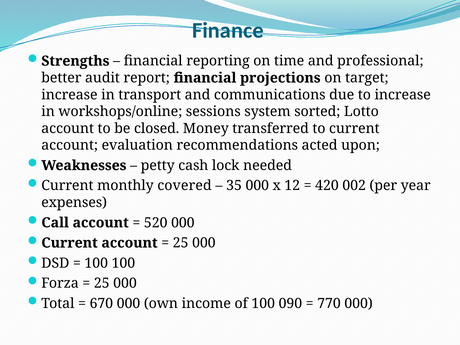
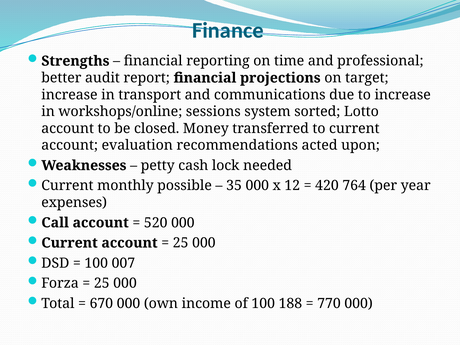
covered: covered -> possible (185, 186)
002: 002 -> 764 (354, 186)
100 100: 100 -> 007 (123, 263)
090: 090 -> 188 (290, 303)
